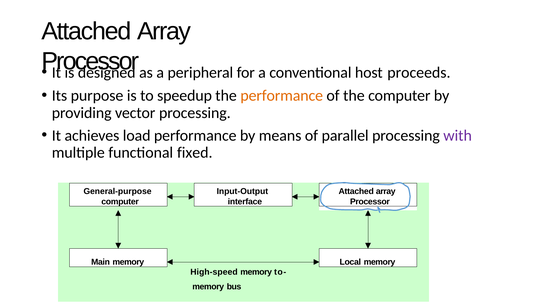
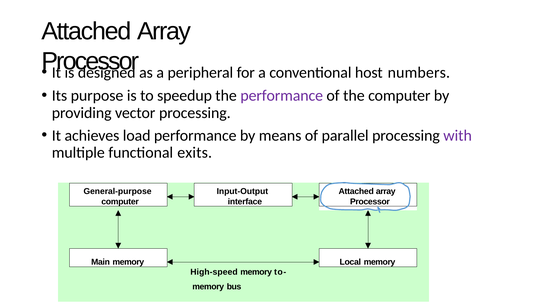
proceeds: proceeds -> numbers (419, 73)
performance colour: orange -> purple (282, 96)
fixed: fixed -> exits (195, 153)
